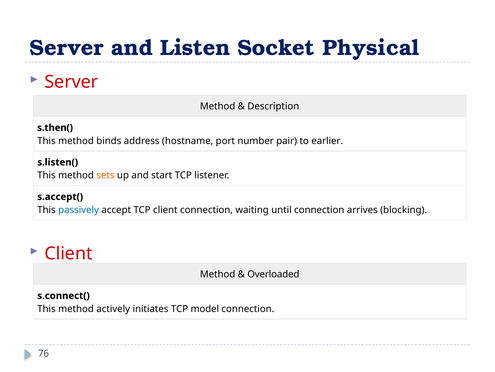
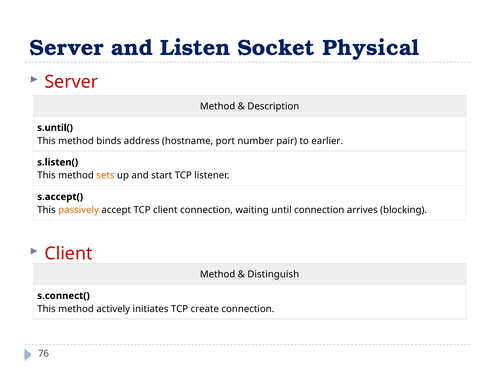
s.then(: s.then( -> s.until( (55, 127)
passively colour: blue -> orange (79, 210)
Overloaded: Overloaded -> Distinguish (273, 274)
model: model -> create (205, 308)
